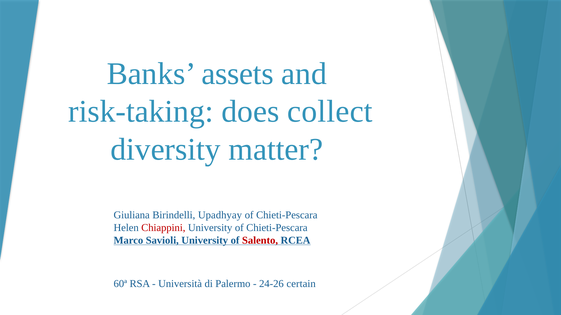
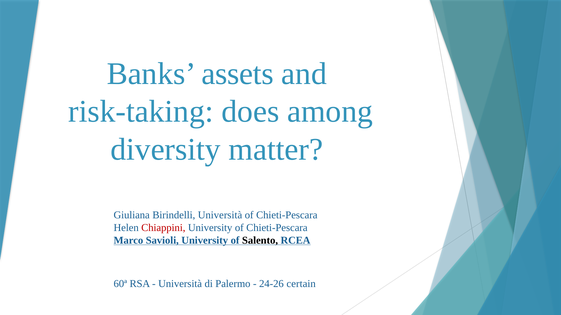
collect: collect -> among (330, 112)
Birindelli Upadhyay: Upadhyay -> Università (220, 215)
Salento colour: red -> black (260, 241)
